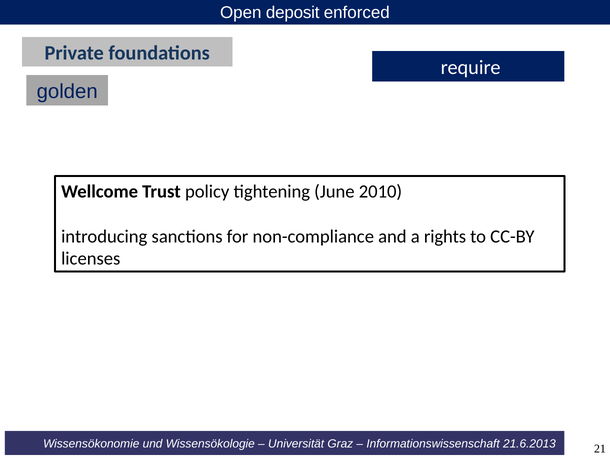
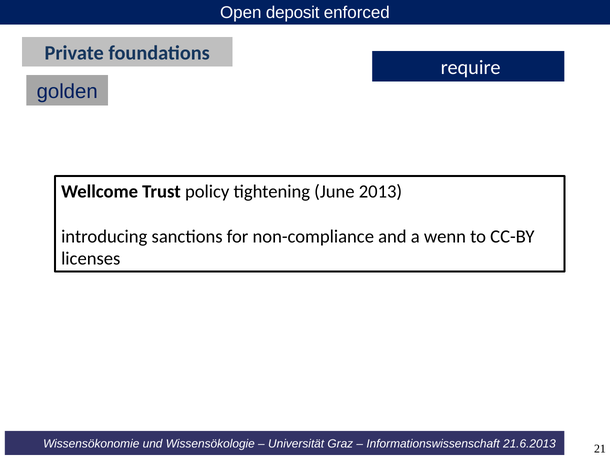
2010: 2010 -> 2013 (380, 191)
rights: rights -> wenn (445, 236)
